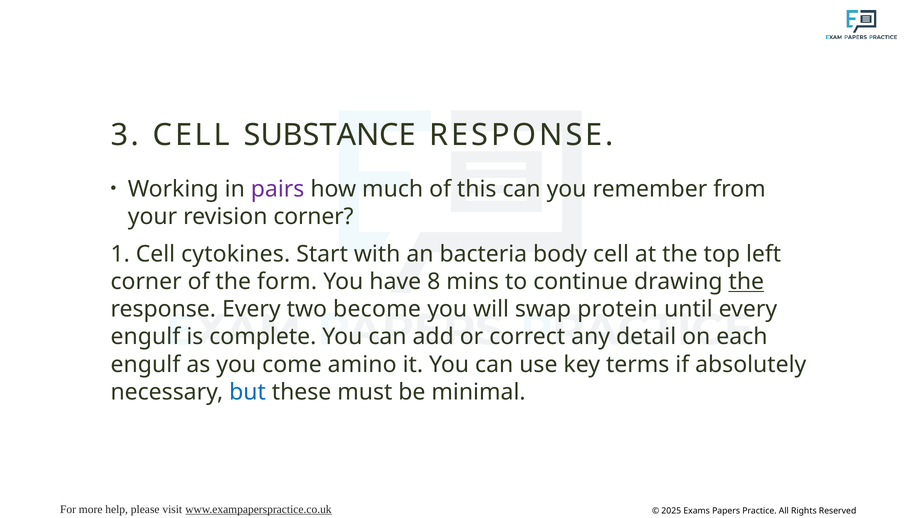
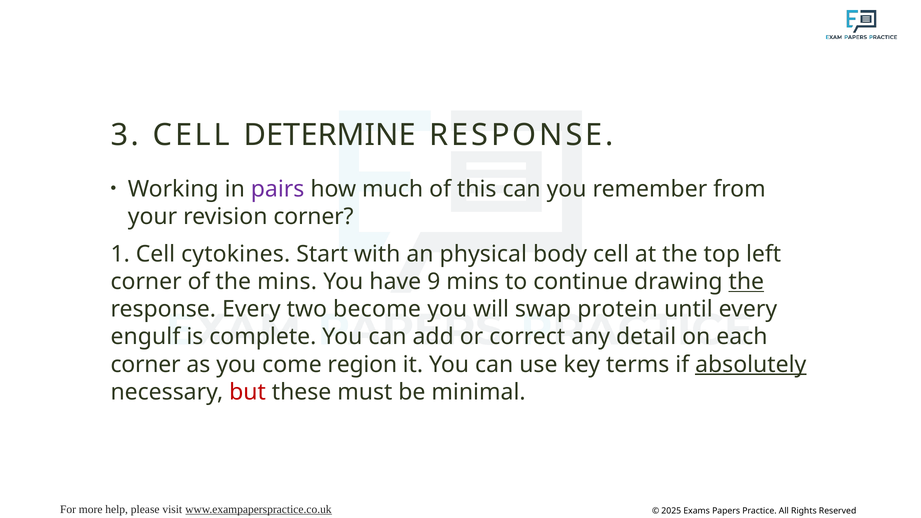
SUBSTANCE: SUBSTANCE -> DETERMINE (330, 135)
bacteria: bacteria -> physical (483, 254)
the form: form -> mins (287, 282)
8: 8 -> 9 (434, 282)
engulf: engulf -> corner (146, 365)
amino: amino -> region (362, 365)
absolutely underline: none -> present (751, 365)
but colour: blue -> red (247, 392)
